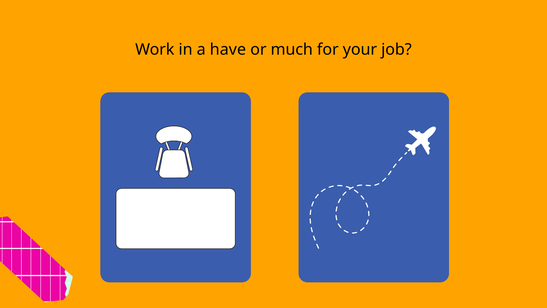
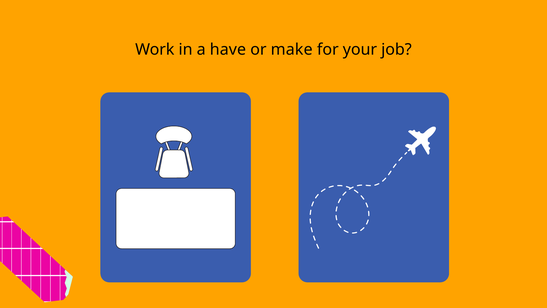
much: much -> make (292, 49)
